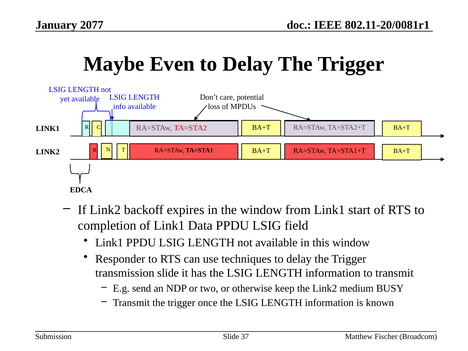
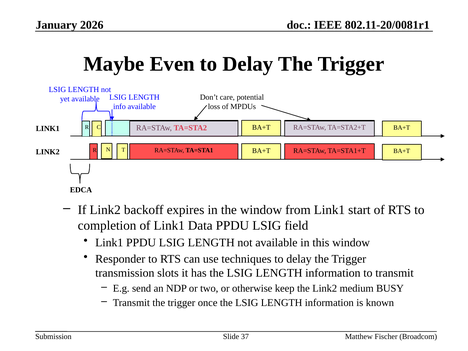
2077: 2077 -> 2026 (92, 25)
transmission slide: slide -> slots (168, 273)
